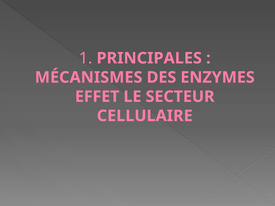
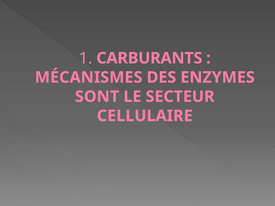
PRINCIPALES: PRINCIPALES -> CARBURANTS (149, 58)
EFFET: EFFET -> SONT (97, 97)
